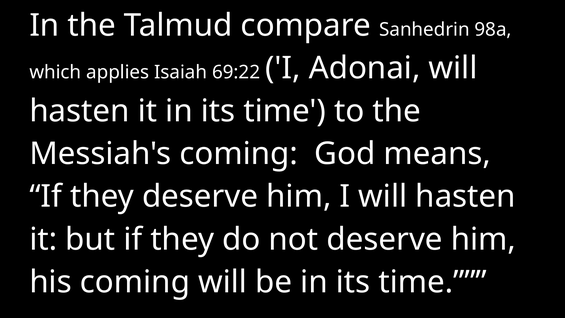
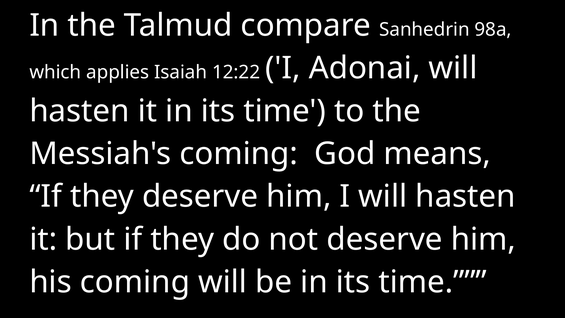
69:22: 69:22 -> 12:22 (236, 72)
